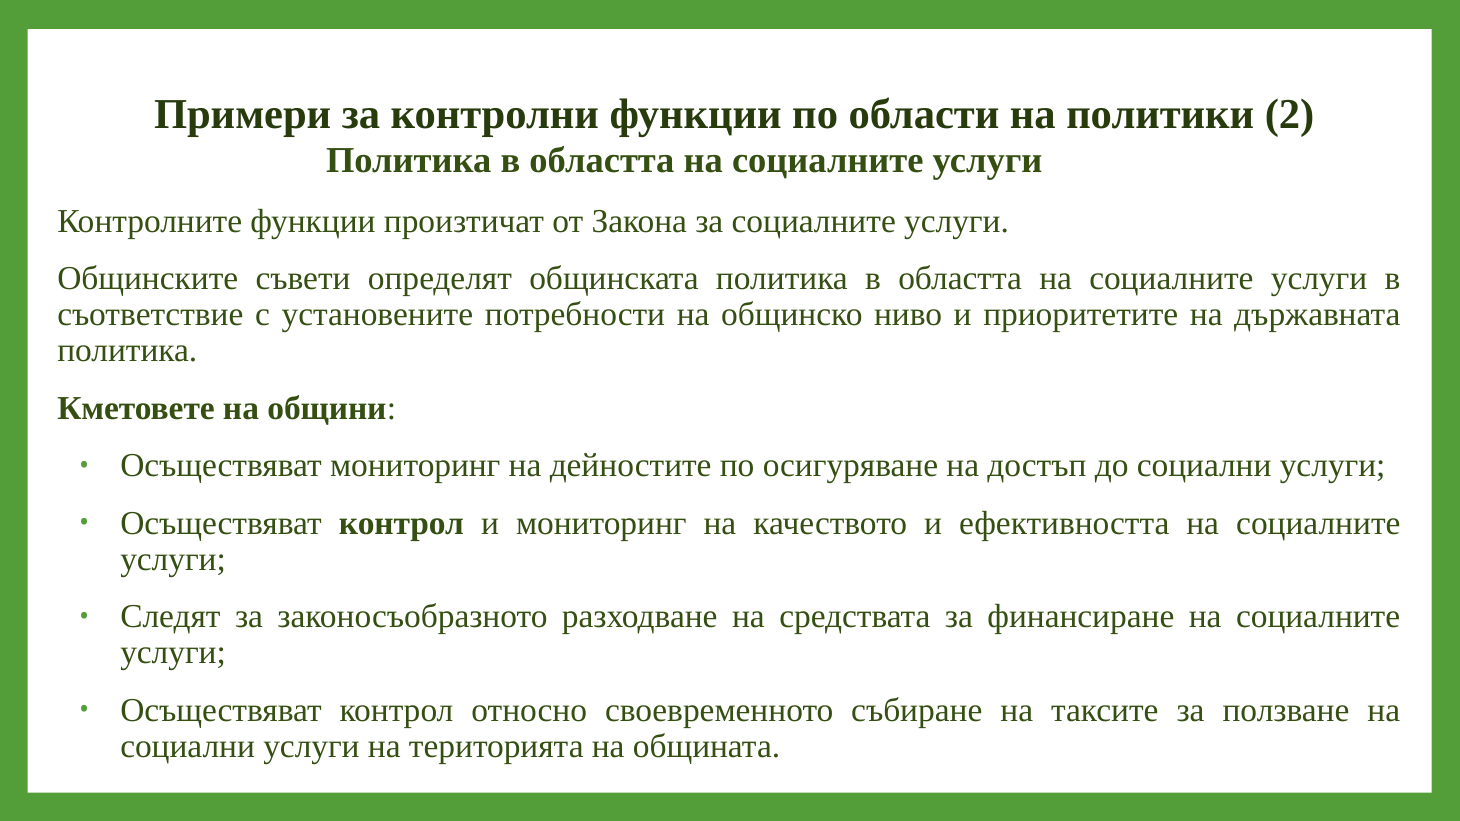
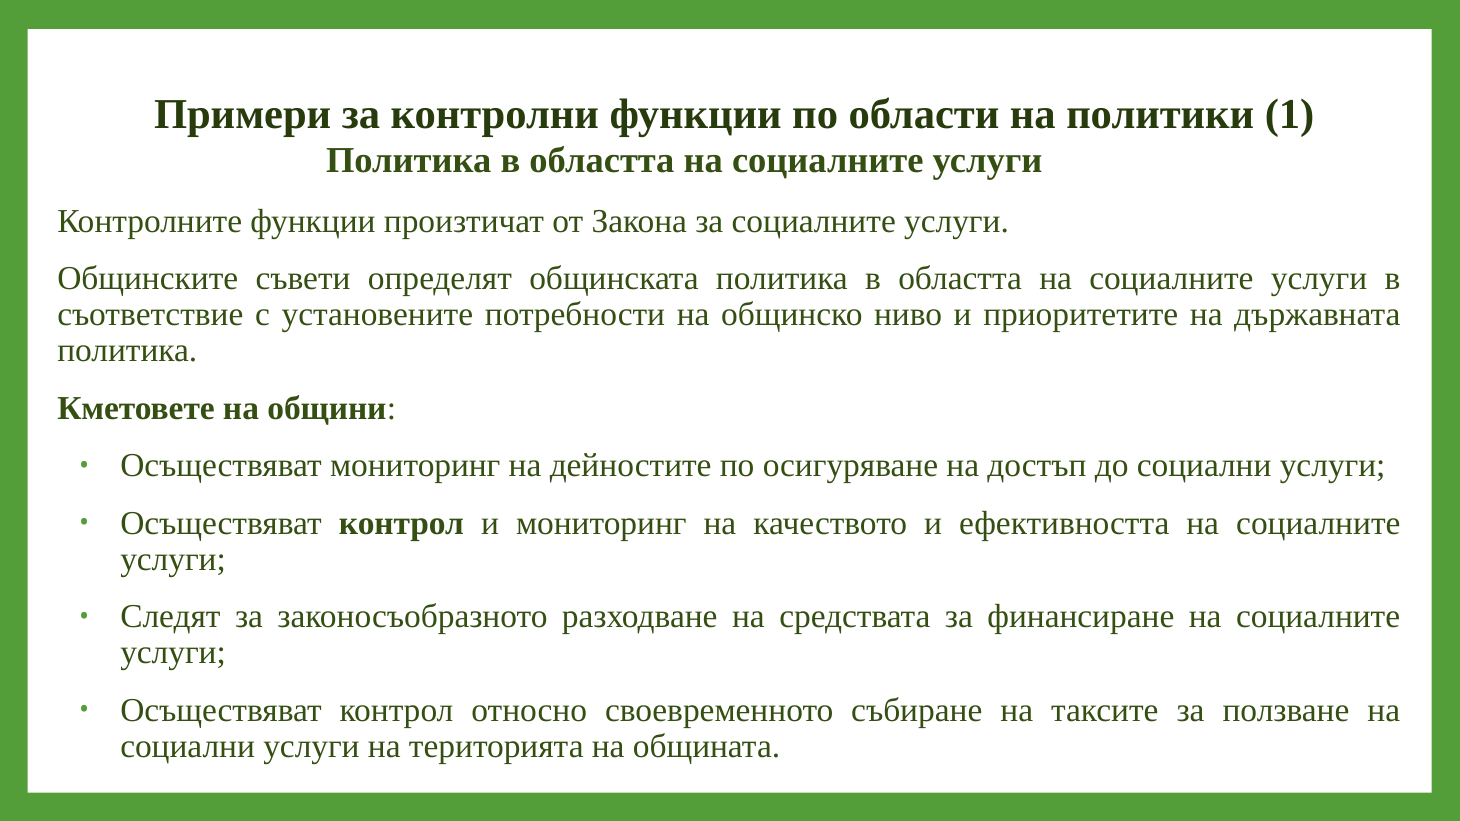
2: 2 -> 1 (1290, 115)
